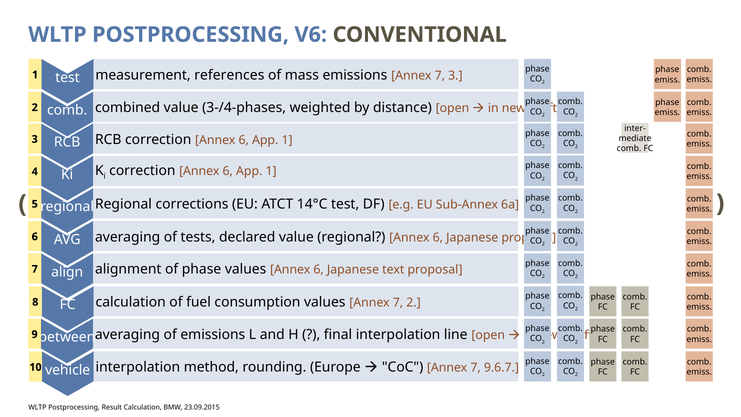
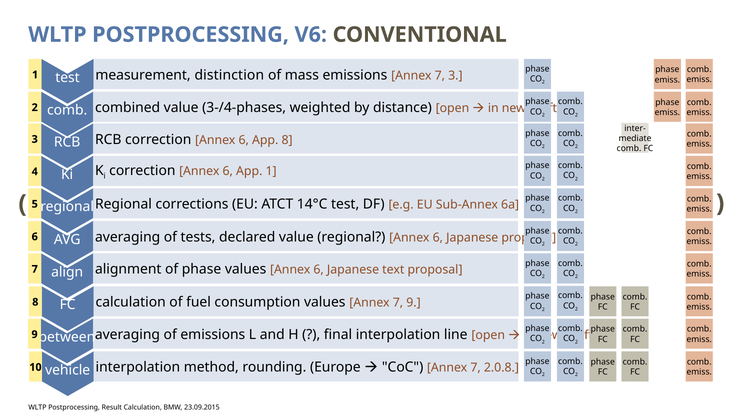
references: references -> distinction (229, 75)
1: 1 -> 8 (287, 140)
7 2: 2 -> 9 (414, 303)
9.6.7: 9.6.7 -> 2.0.8 (501, 368)
